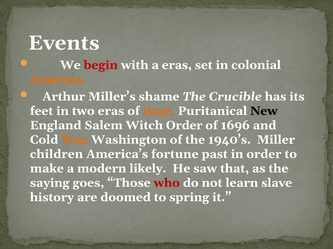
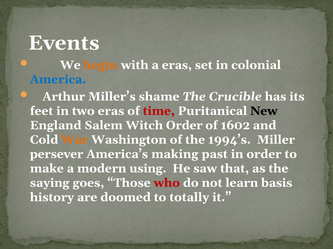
begin colour: red -> orange (101, 65)
America colour: orange -> blue (58, 80)
time colour: orange -> red (159, 111)
1696: 1696 -> 1602 (235, 126)
1940’s: 1940’s -> 1994’s (229, 140)
children: children -> persever (57, 155)
fortune: fortune -> making (175, 155)
likely: likely -> using (148, 169)
slave: slave -> basis (277, 183)
spring: spring -> totally (189, 198)
